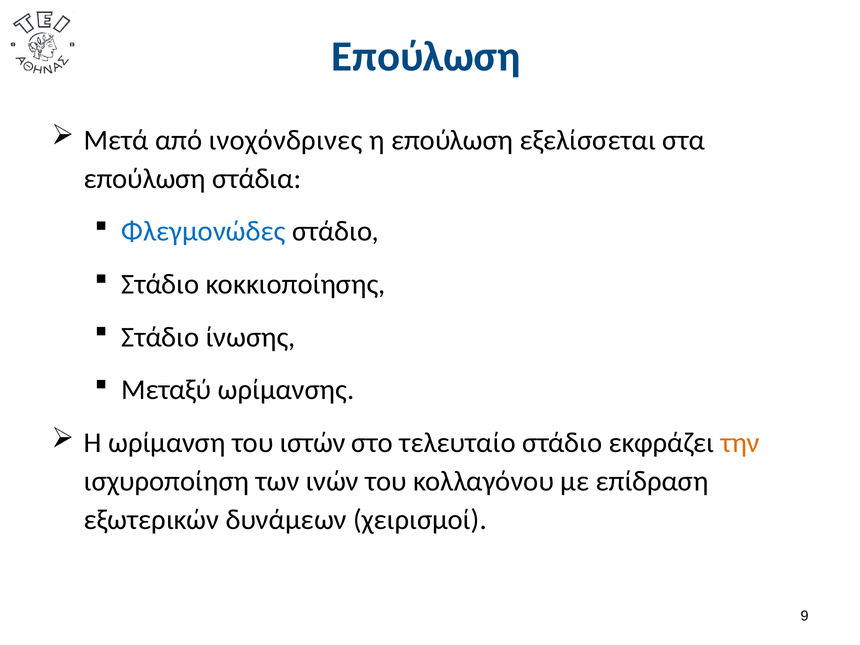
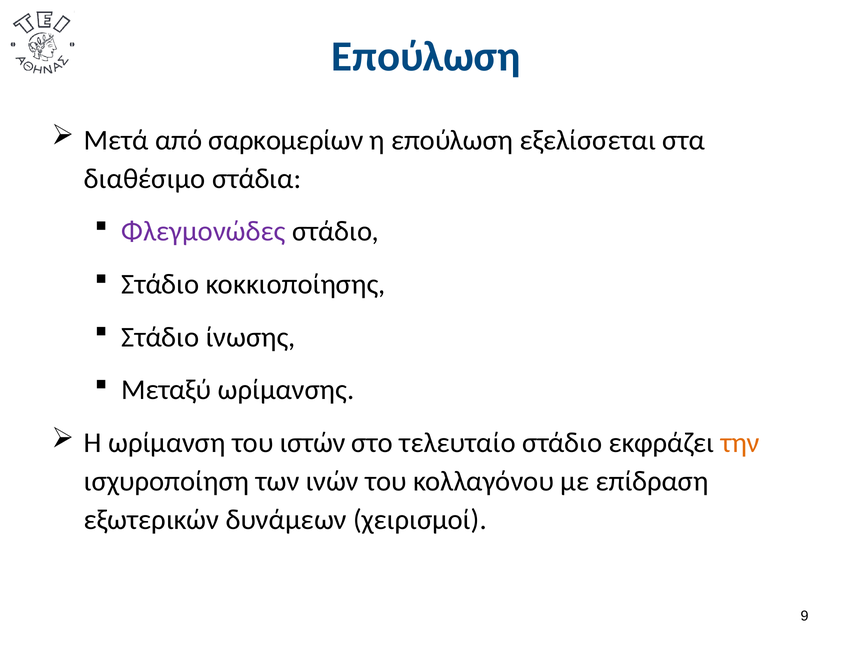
ινοχόνδρινες: ινοχόνδρινες -> σαρκομερίων (286, 140)
επούλωση: επούλωση -> διαθέσιμο (145, 179)
Φλεγμονώδες colour: blue -> purple (203, 231)
